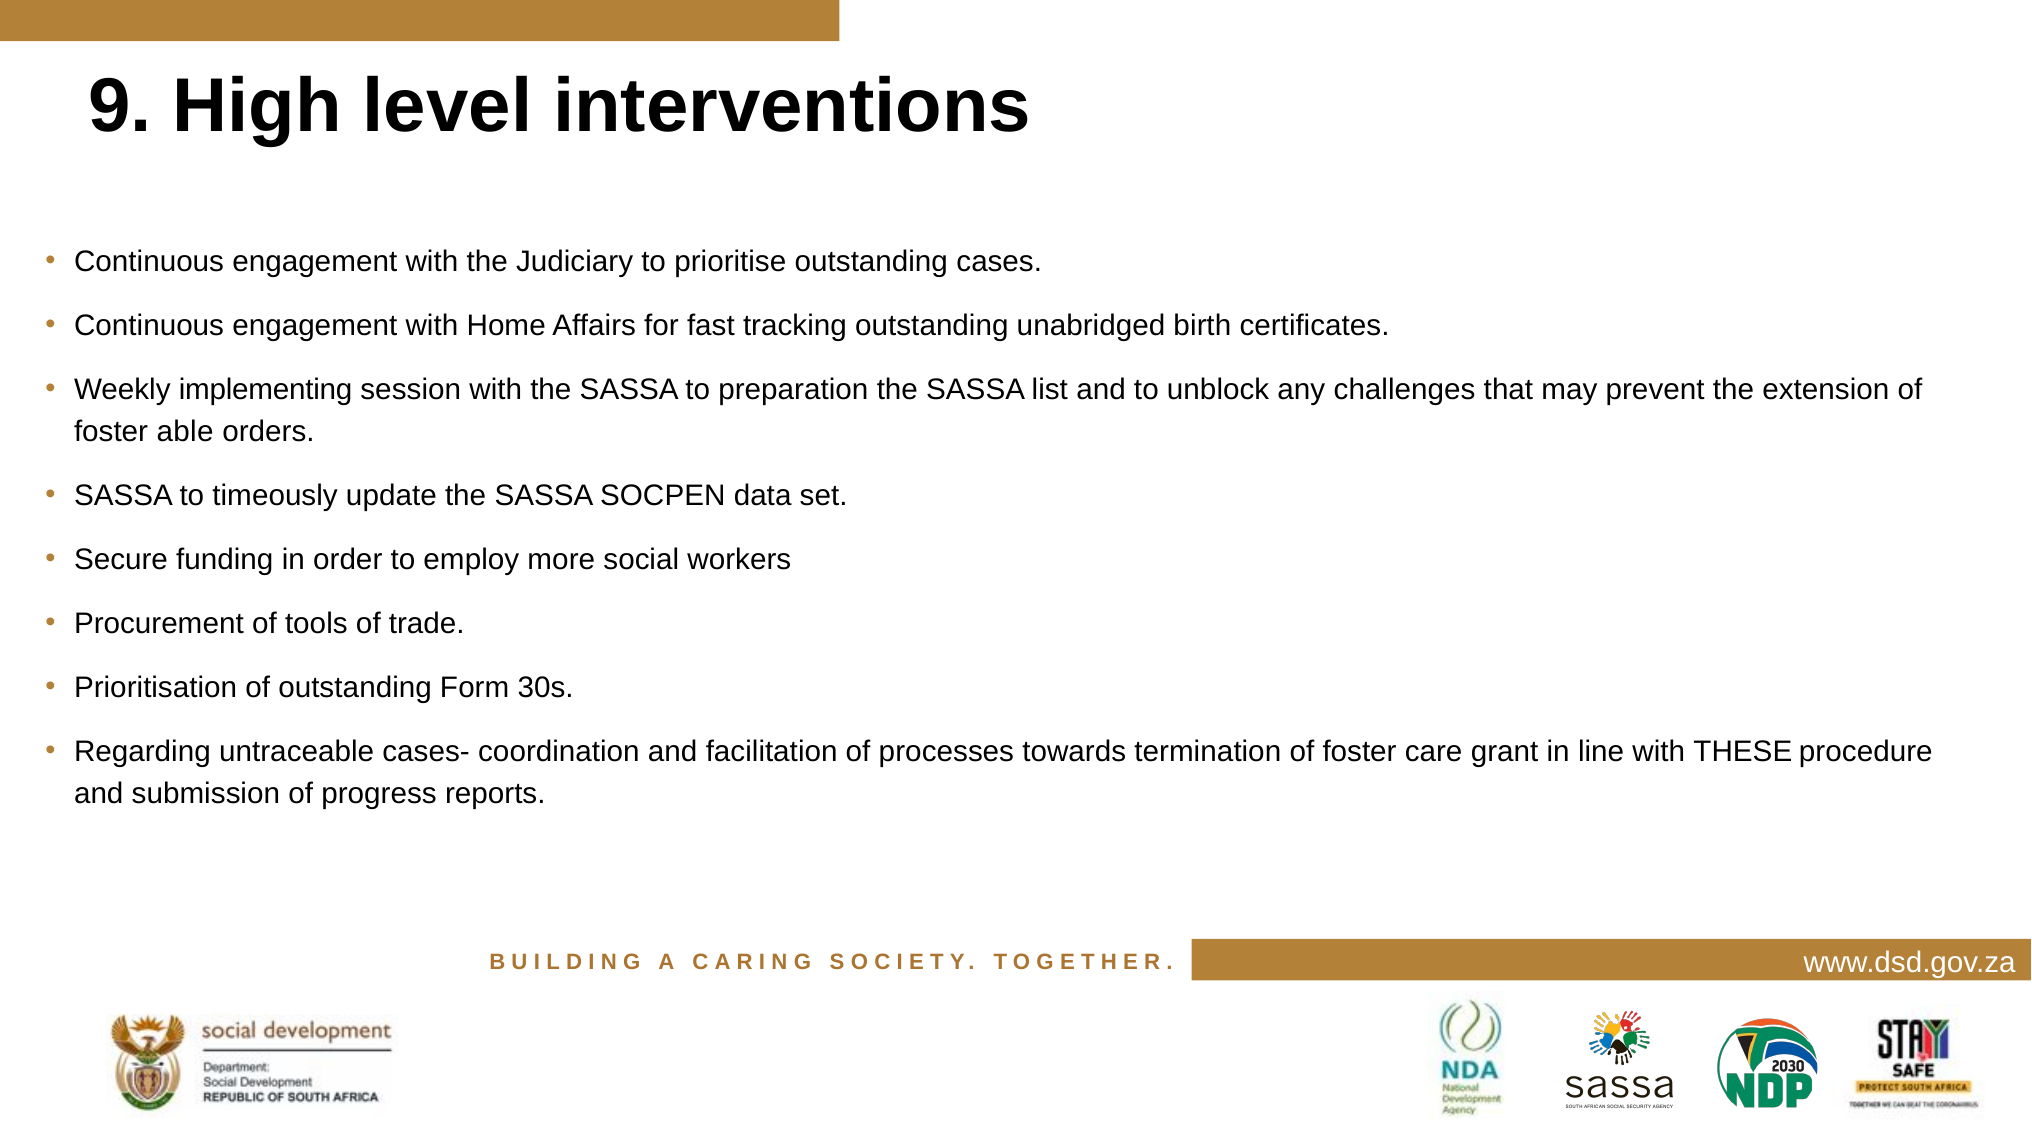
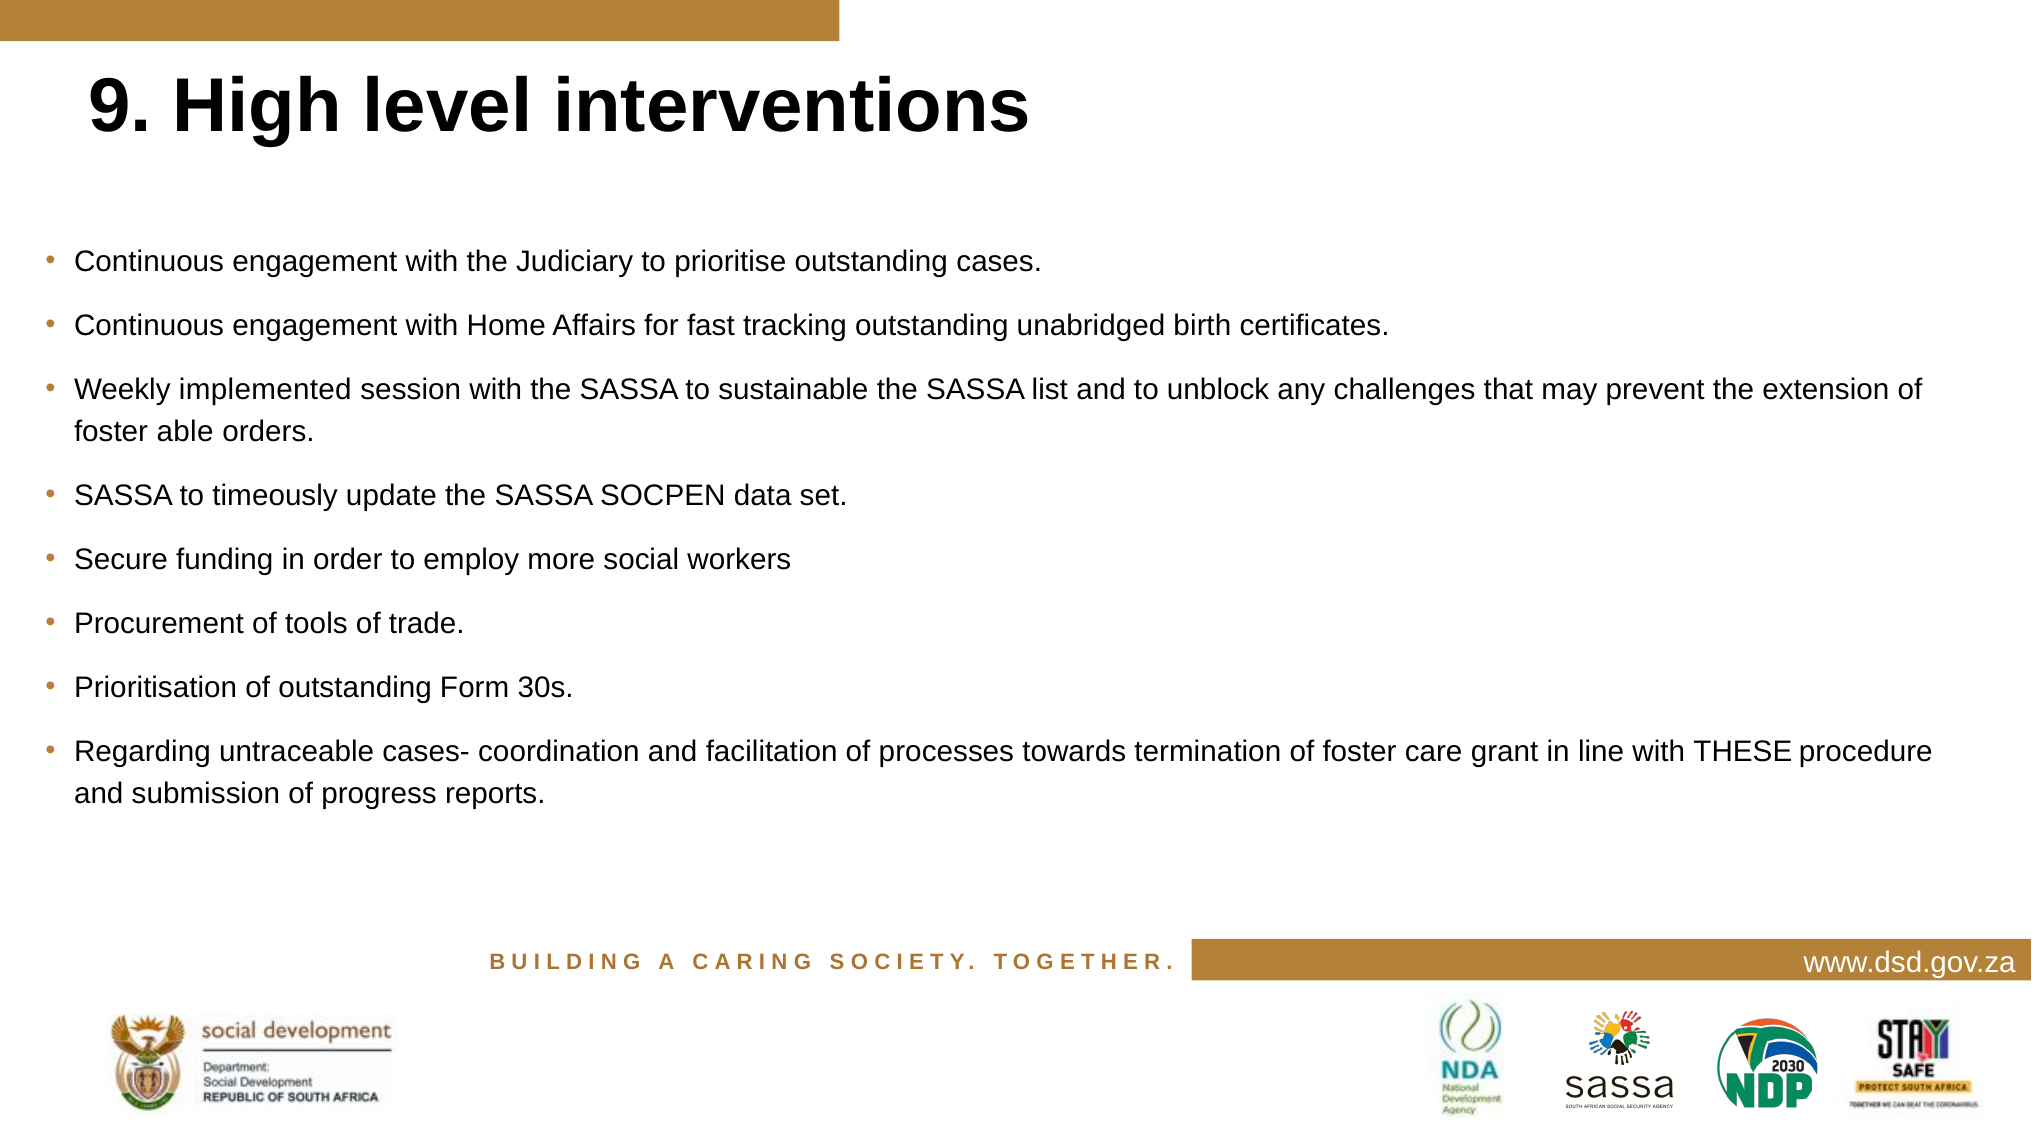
implementing: implementing -> implemented (265, 390)
preparation: preparation -> sustainable (793, 390)
